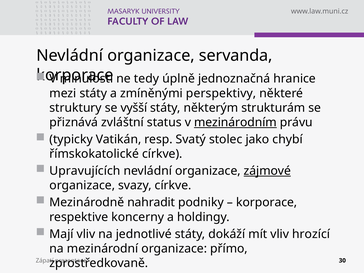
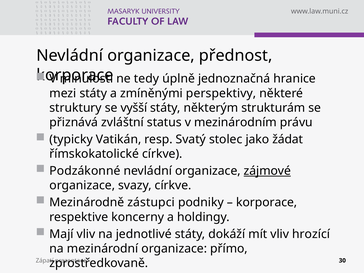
servanda: servanda -> přednost (236, 56)
mezinárodním underline: present -> none (235, 122)
chybí: chybí -> žádat (288, 139)
Upravujících: Upravujících -> Podzákonné (85, 171)
nahradit: nahradit -> zástupci (151, 202)
